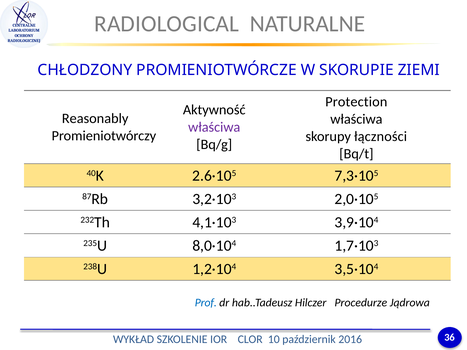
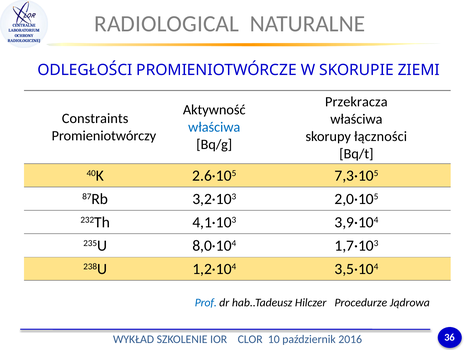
CHŁODZONY: CHŁODZONY -> ODLEGŁOŚCI (85, 70)
Protection: Protection -> Przekracza (356, 102)
Reasonably: Reasonably -> Constraints (95, 119)
właściwa colour: purple -> blue (214, 127)
